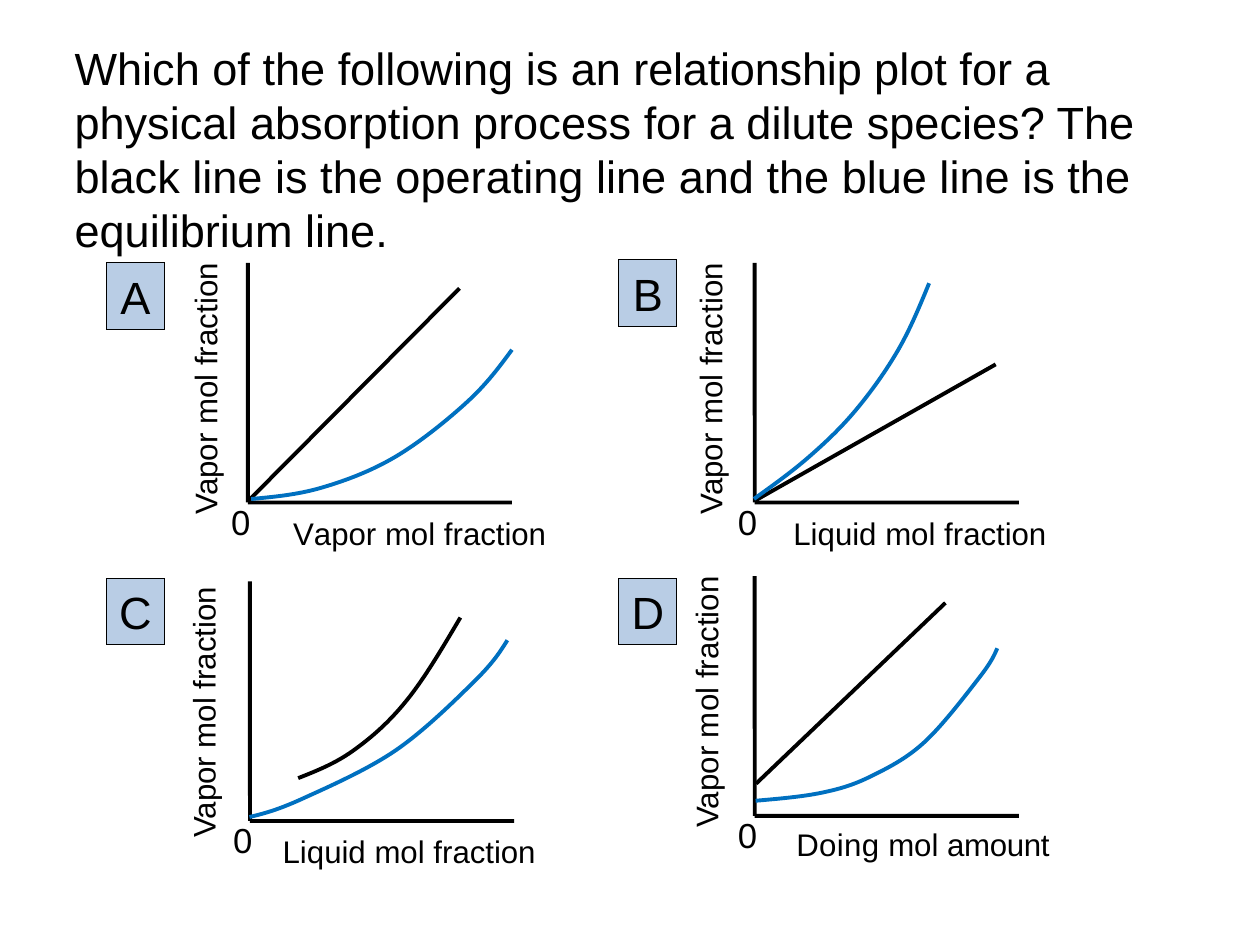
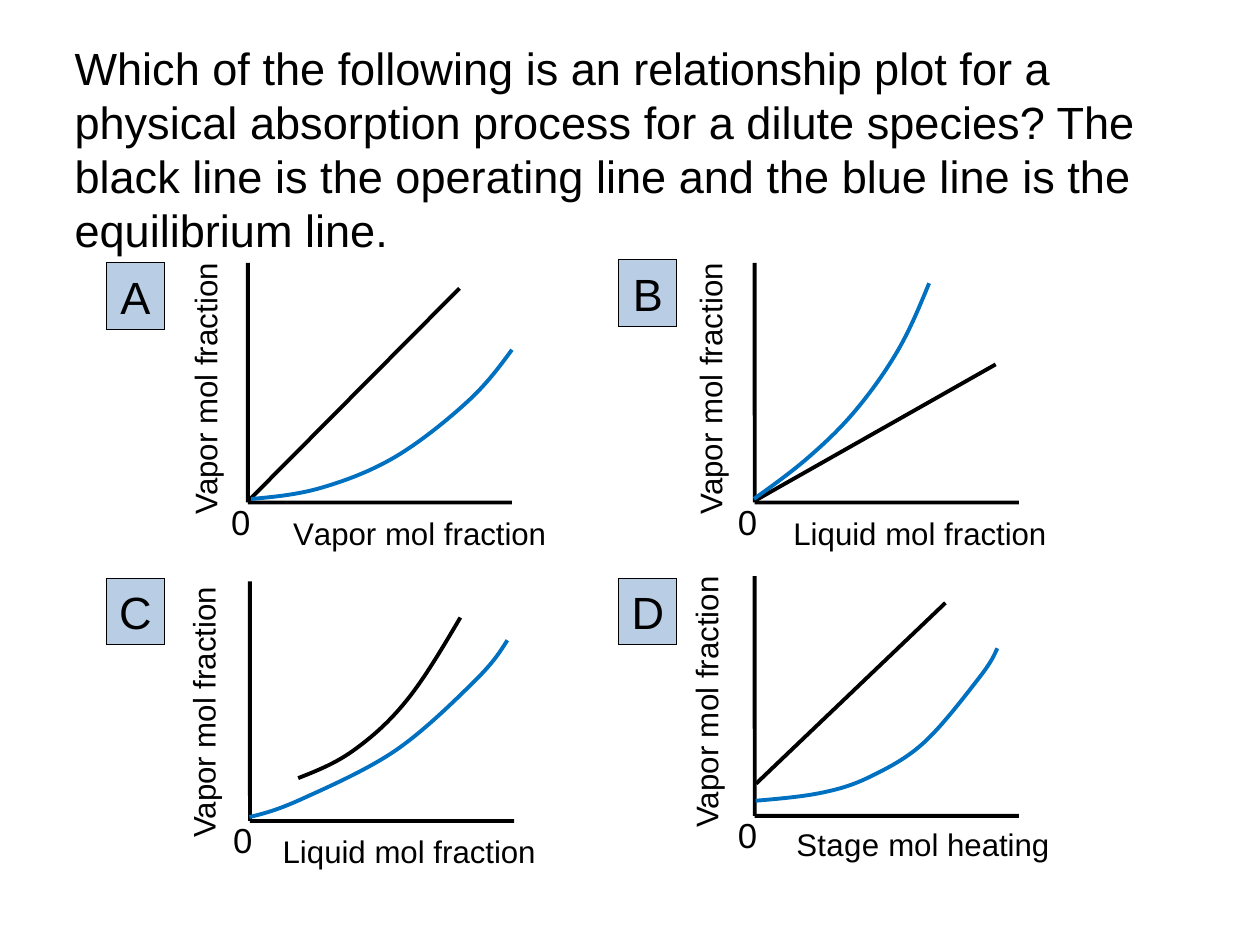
Doing: Doing -> Stage (838, 846)
amount: amount -> heating (998, 846)
